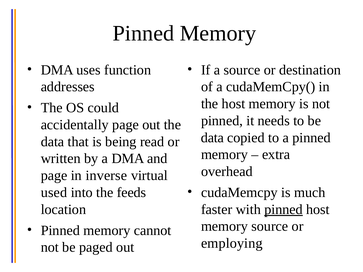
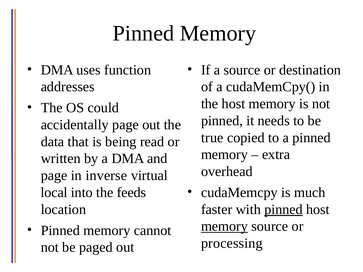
data: data -> true (212, 138)
used: used -> local (54, 193)
memory underline: none -> present (224, 227)
employing: employing -> processing (232, 243)
